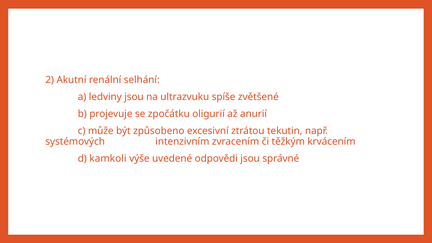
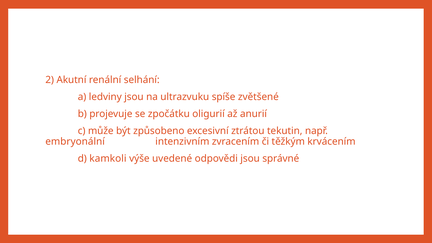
systémových: systémových -> embryonální (75, 141)
